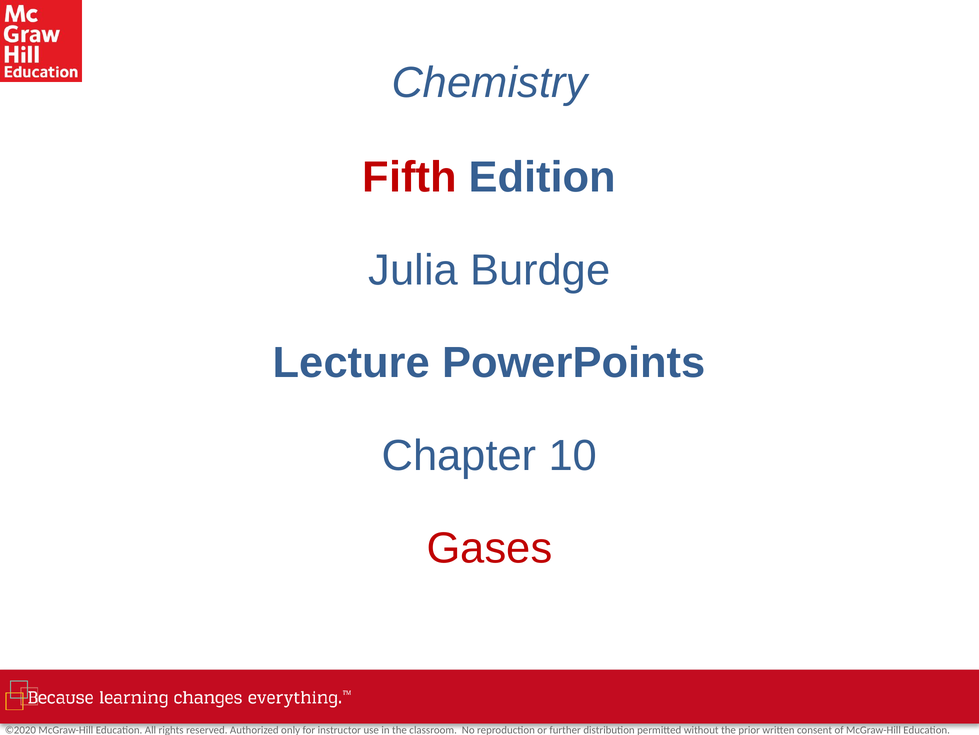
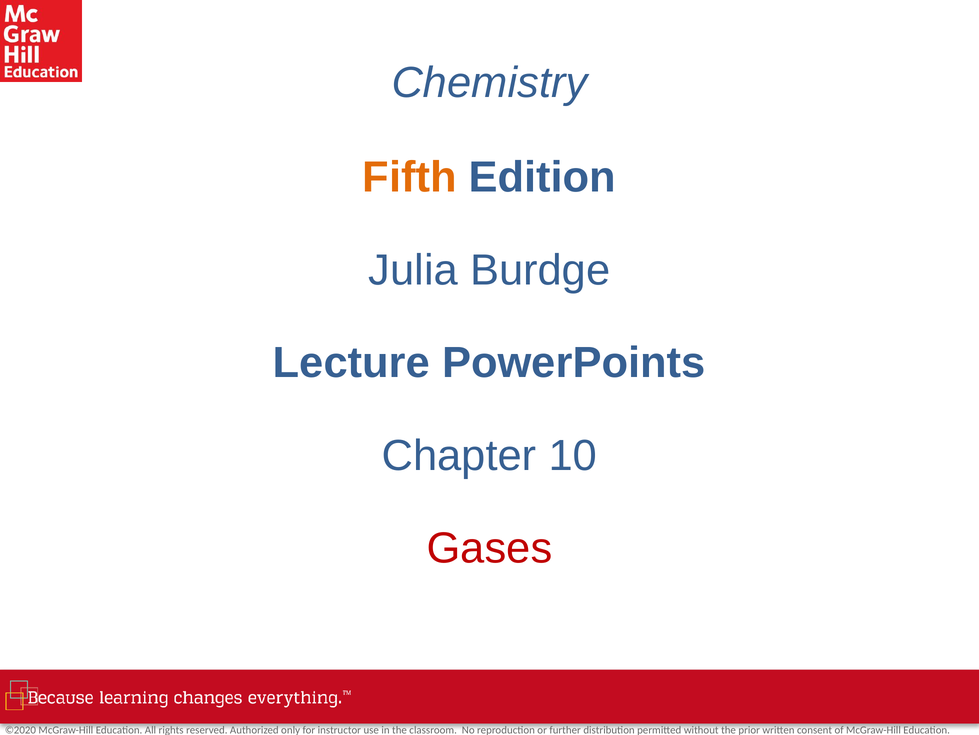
Fifth colour: red -> orange (410, 177)
